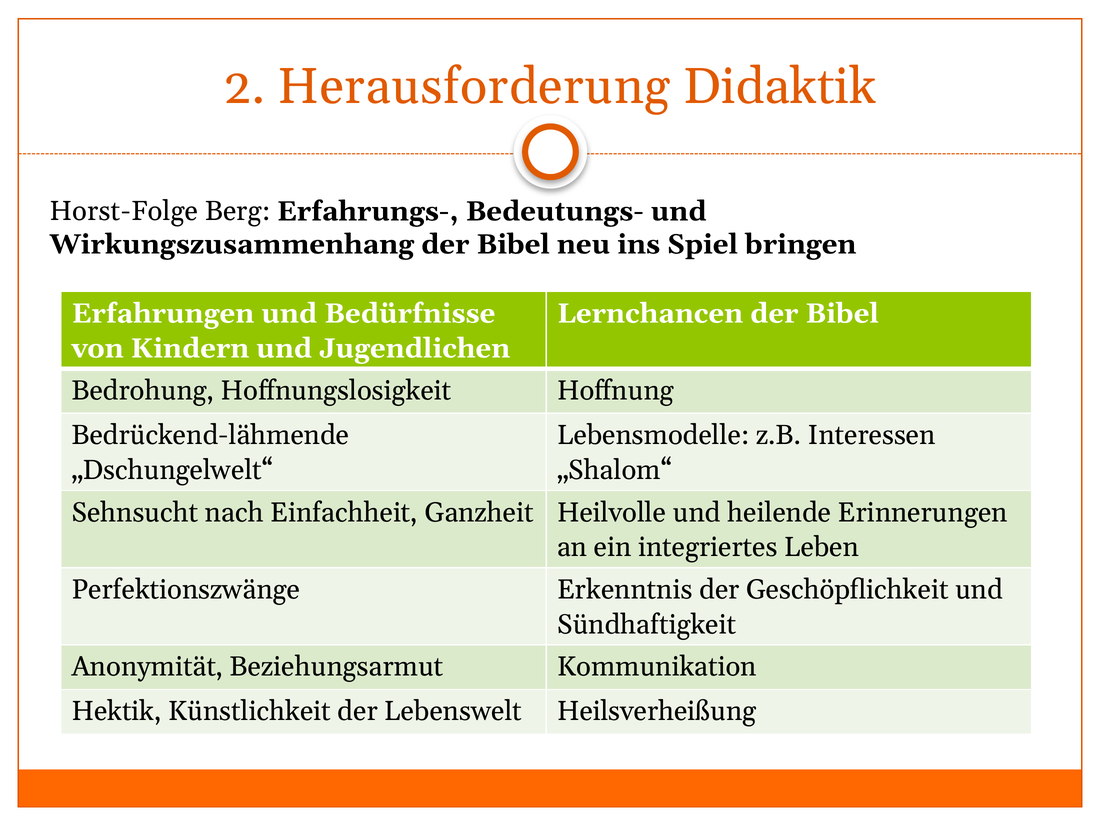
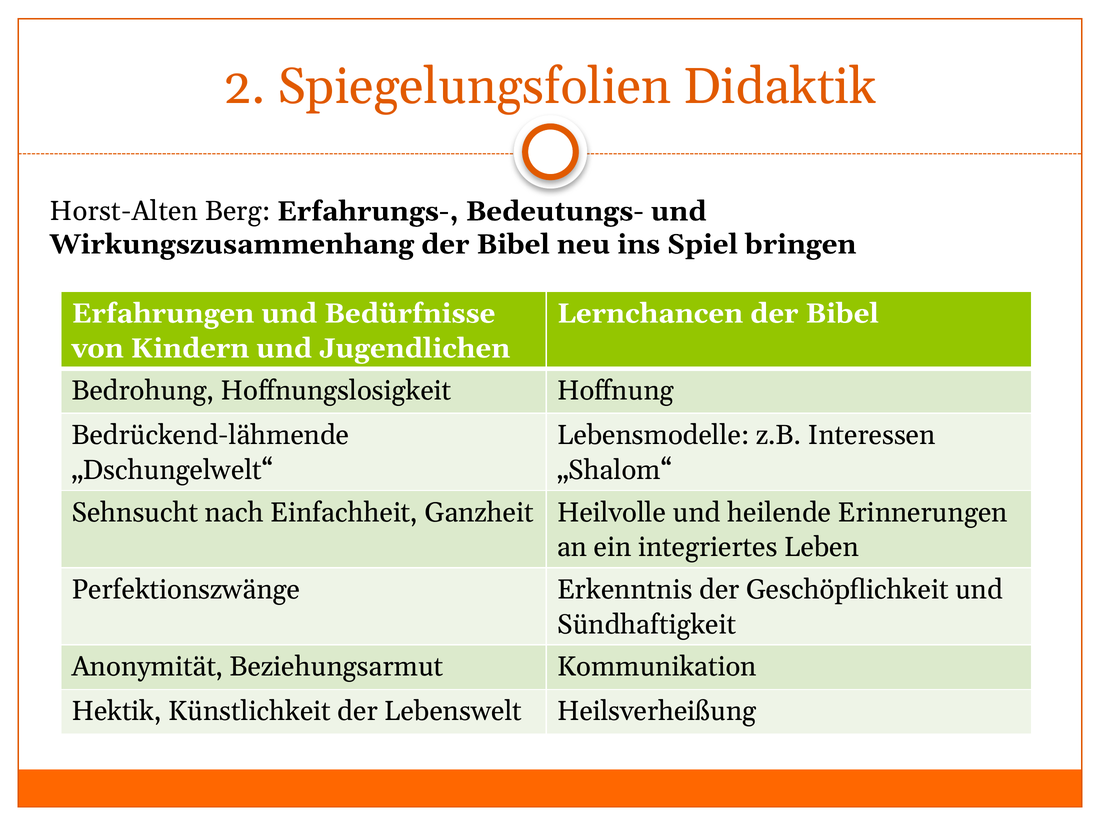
Herausforderung: Herausforderung -> Spiegelungsfolien (474, 87)
Horst-Folge: Horst-Folge -> Horst-Alten (124, 211)
